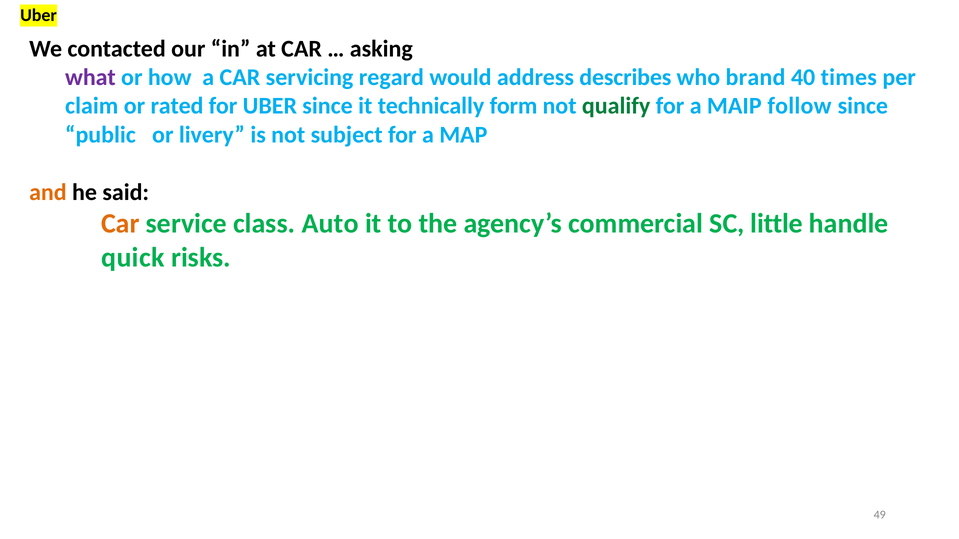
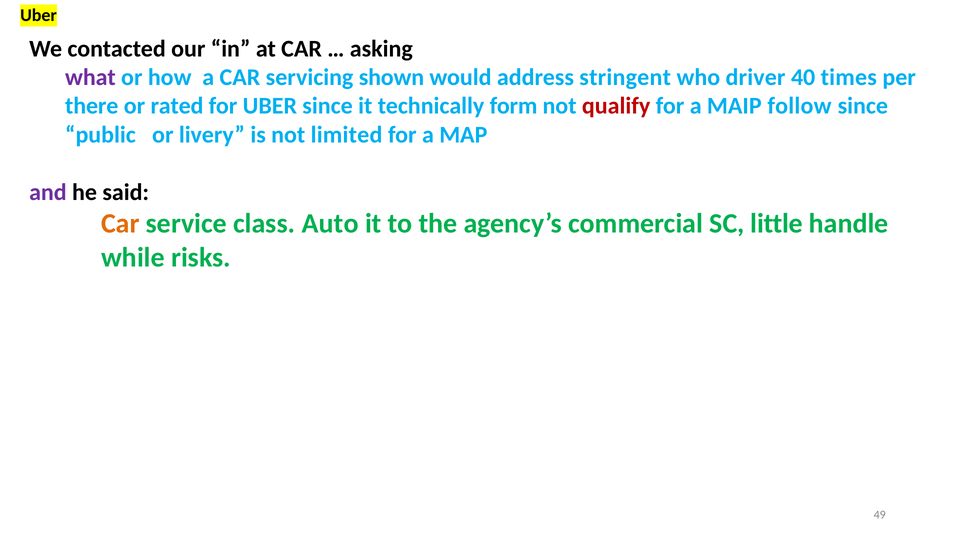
regard: regard -> shown (391, 77)
describes: describes -> stringent (625, 77)
brand: brand -> driver (756, 77)
claim: claim -> there (92, 106)
qualify colour: green -> red (616, 106)
subject: subject -> limited (347, 135)
and colour: orange -> purple (48, 192)
quick: quick -> while (133, 258)
